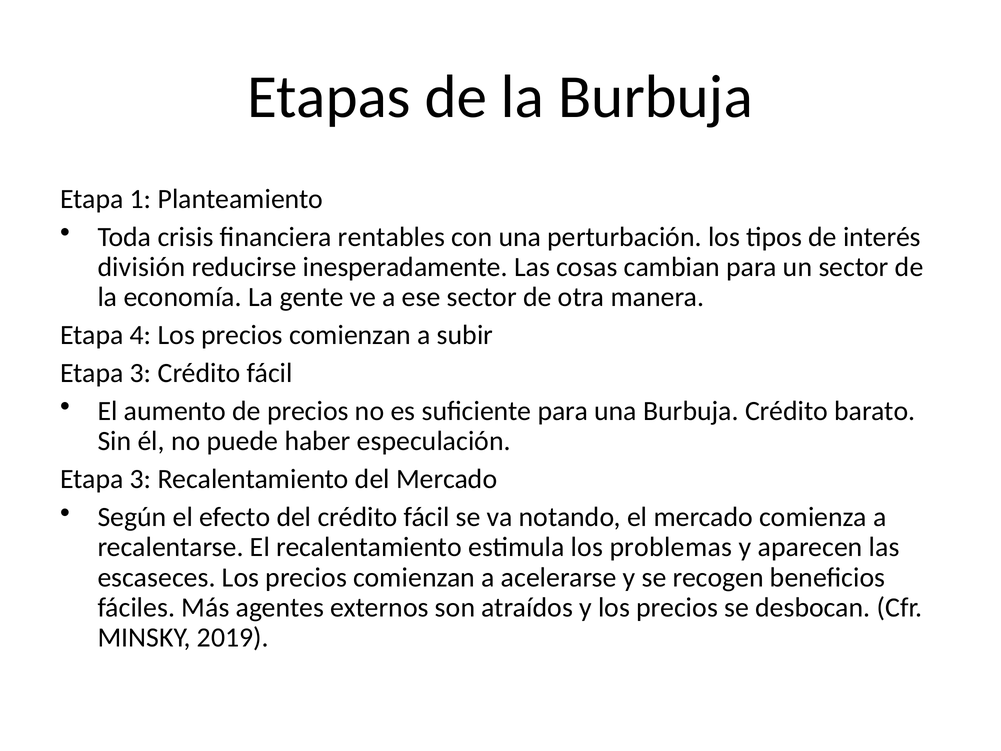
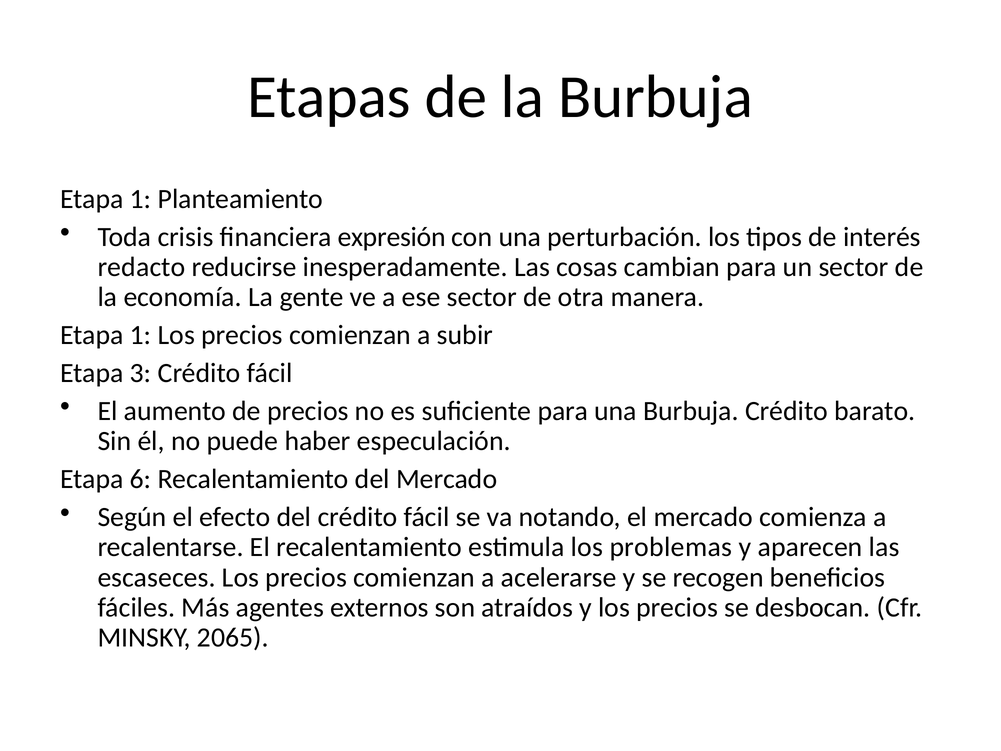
rentables: rentables -> expresión (392, 237)
división: división -> redacto (142, 267)
4: 4 -> 1 (141, 335)
3: 3 -> 6 (141, 479)
2019: 2019 -> 2065 (233, 637)
